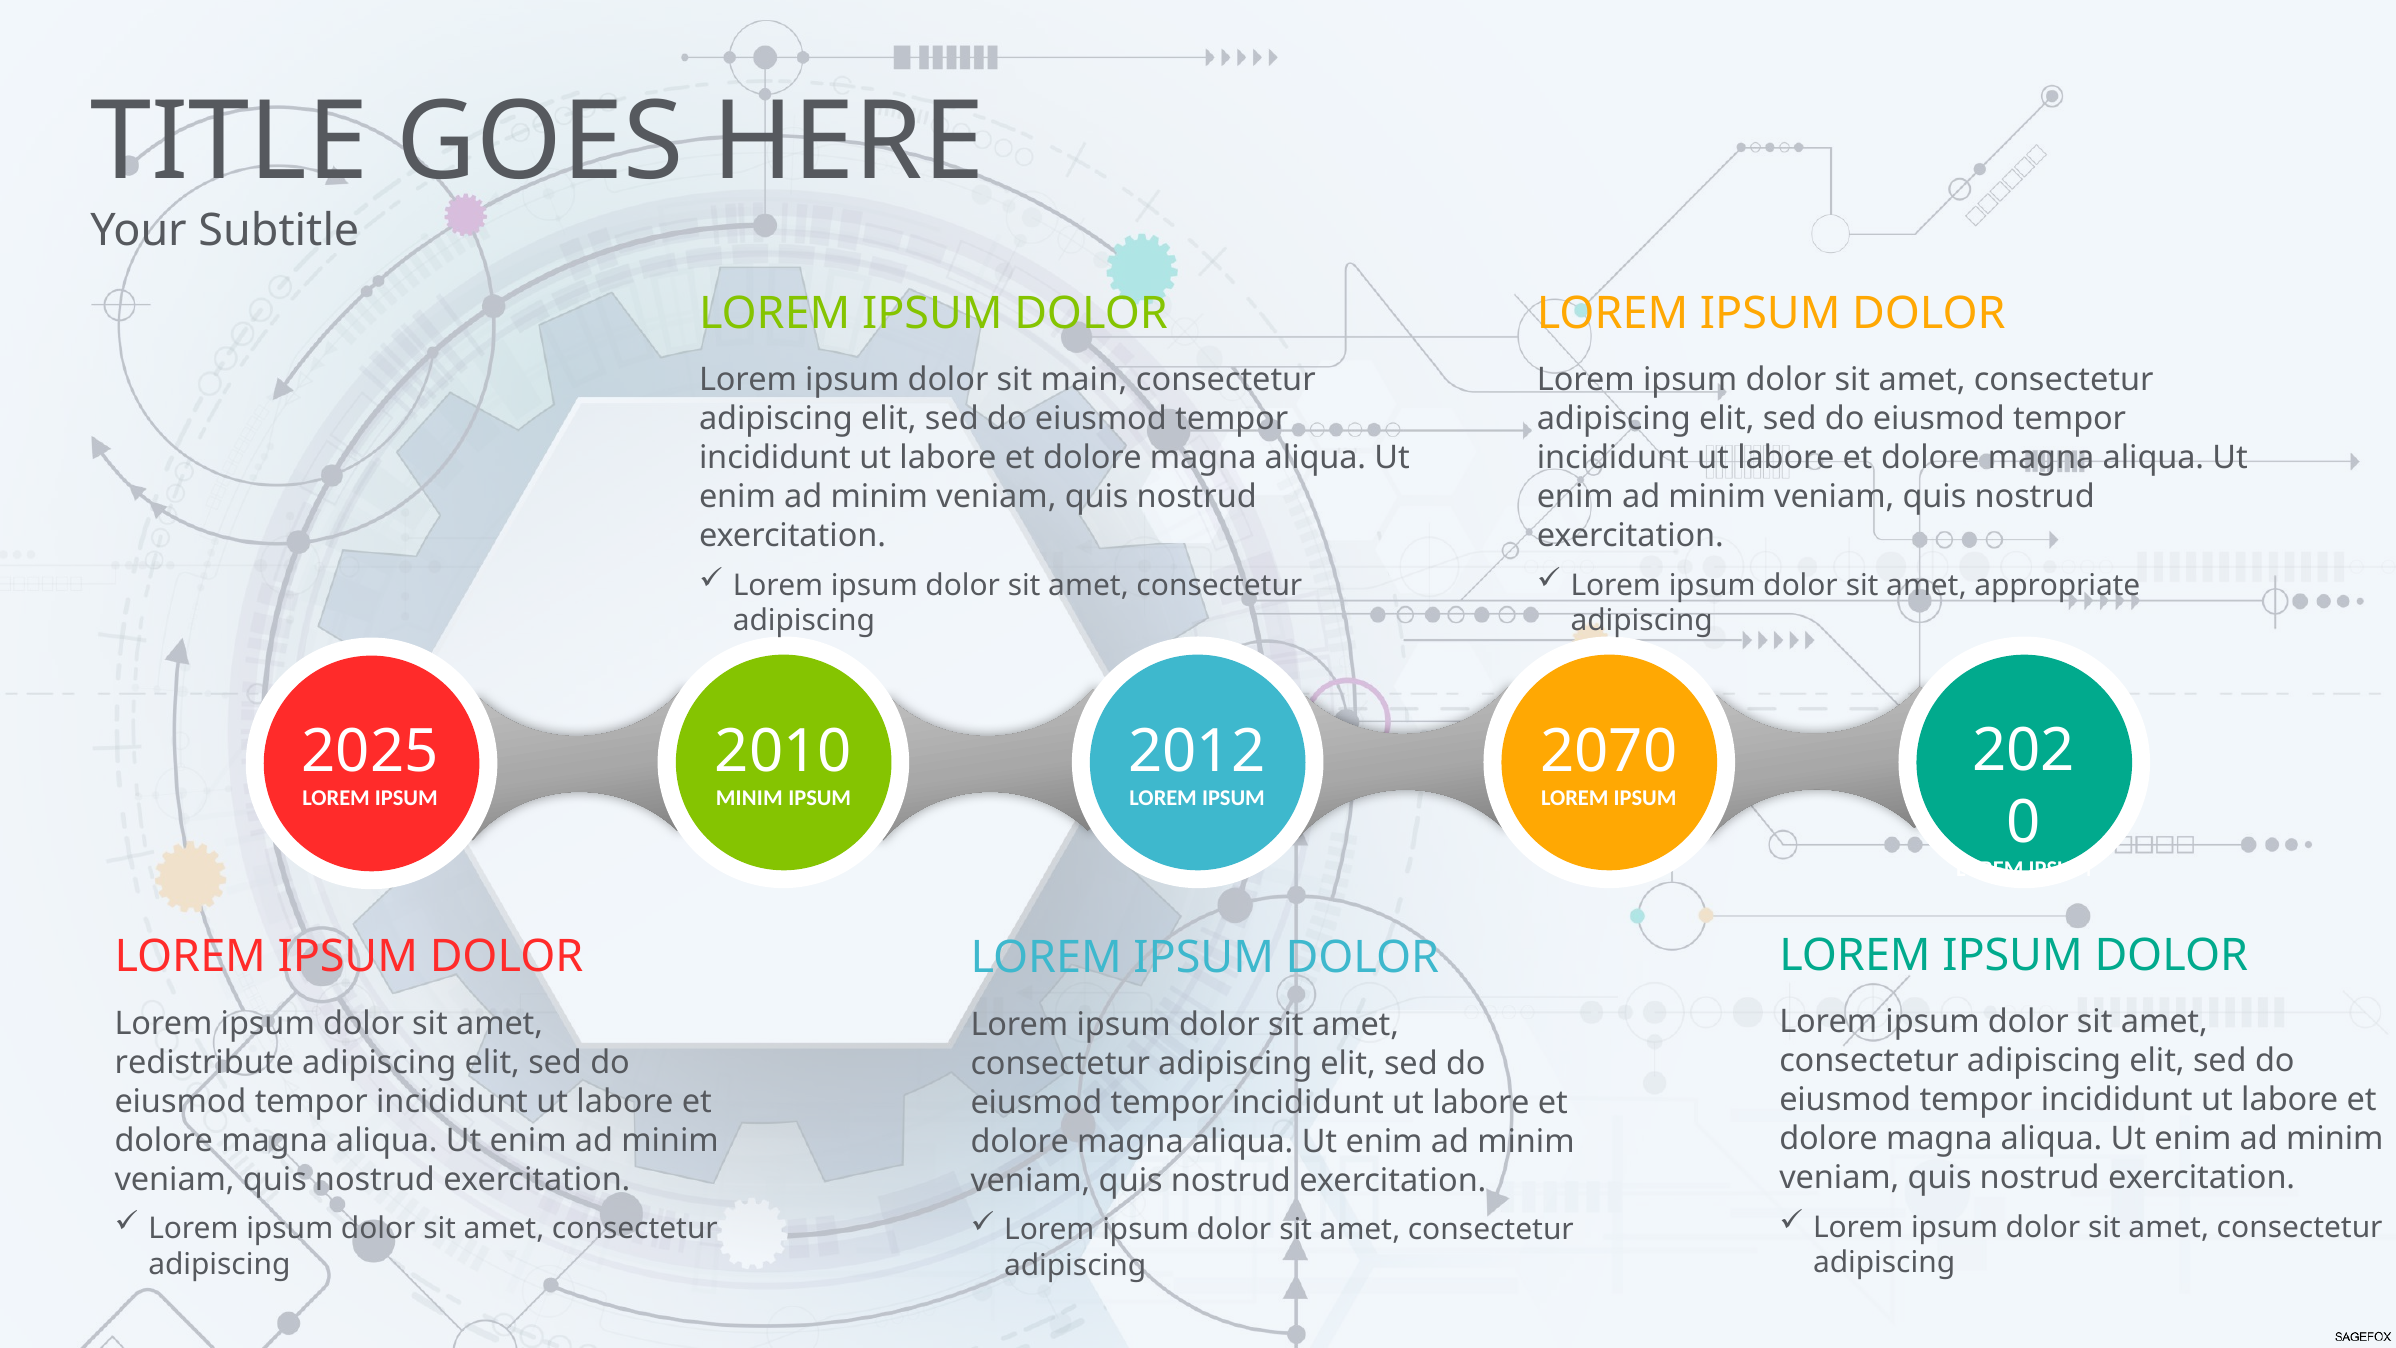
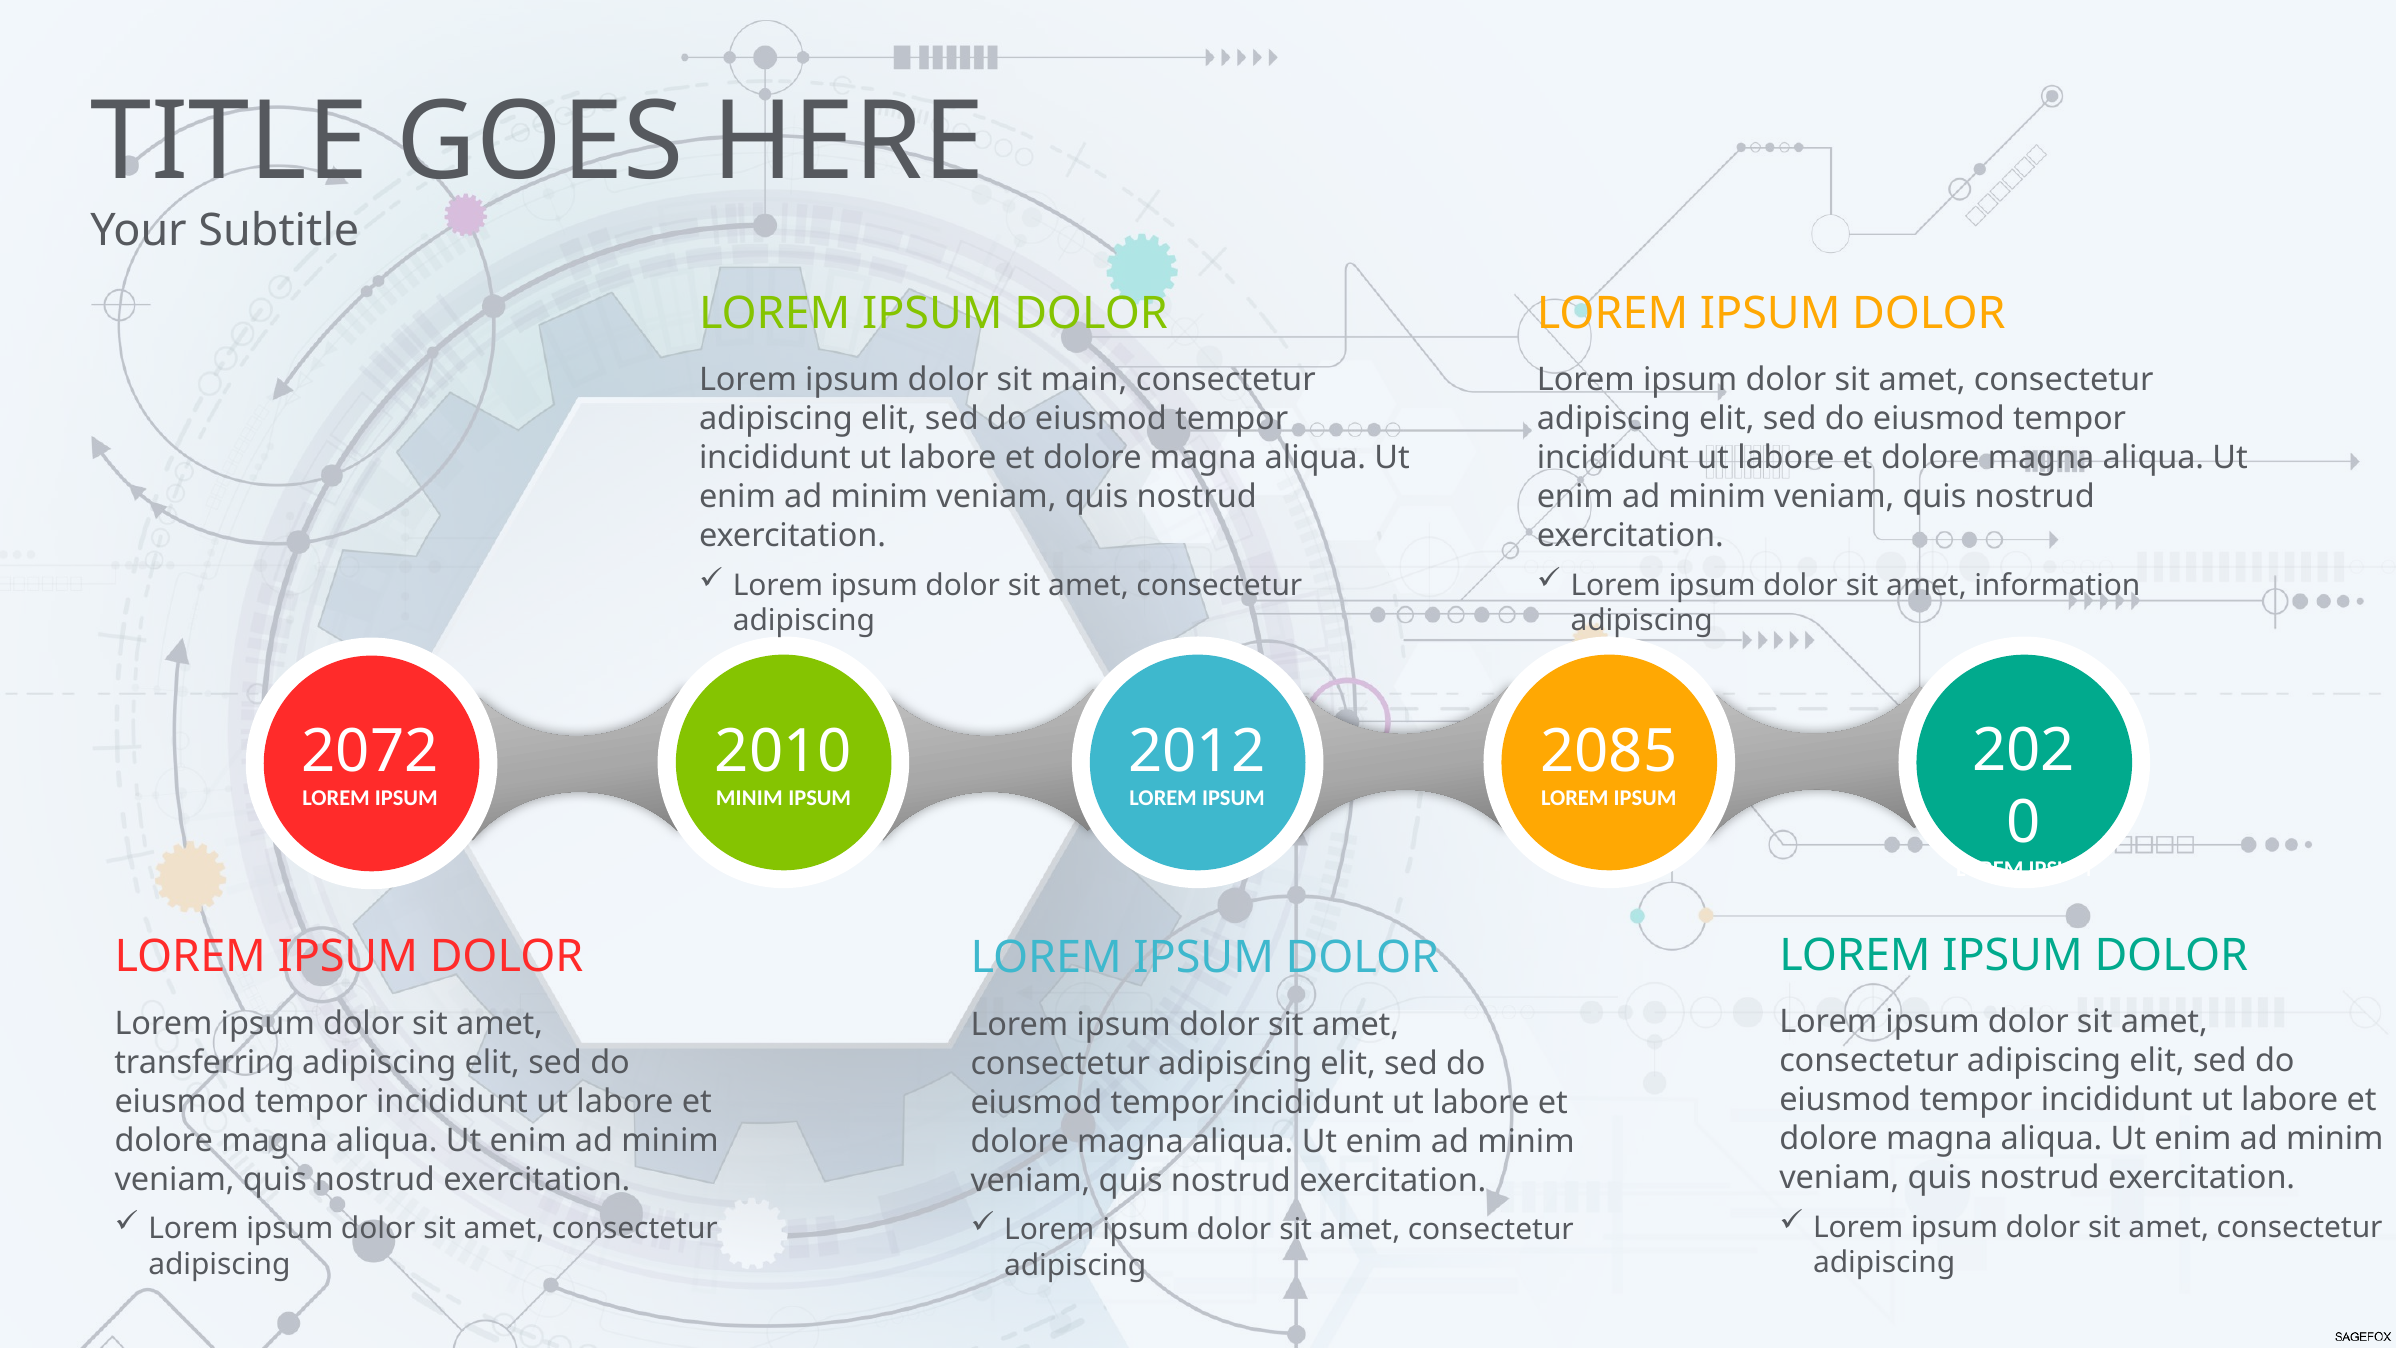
appropriate: appropriate -> information (2057, 585)
2025: 2025 -> 2072 (370, 752)
2070: 2070 -> 2085 (1609, 752)
redistribute: redistribute -> transferring (204, 1062)
